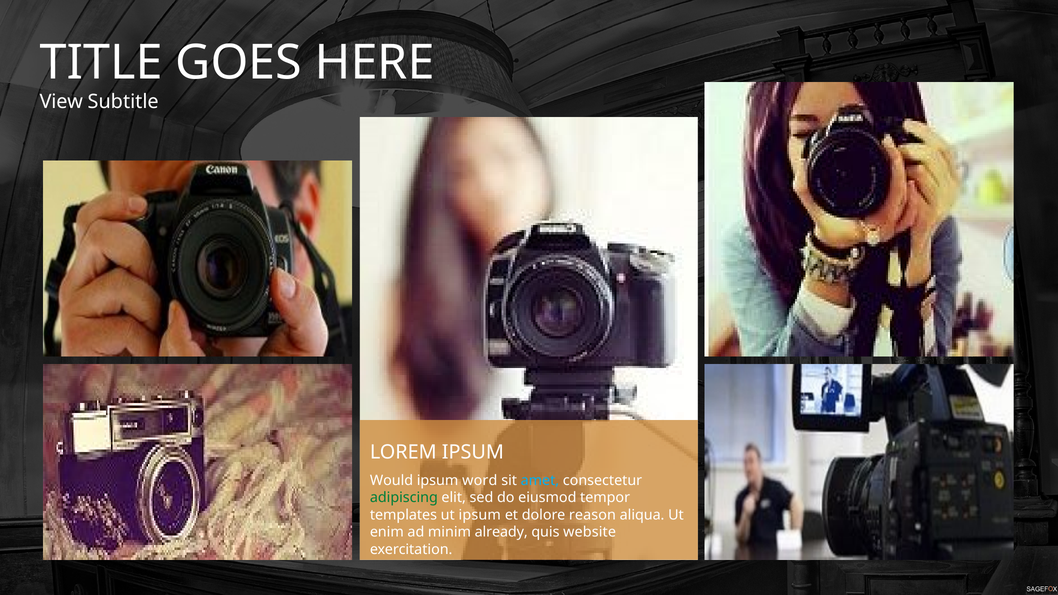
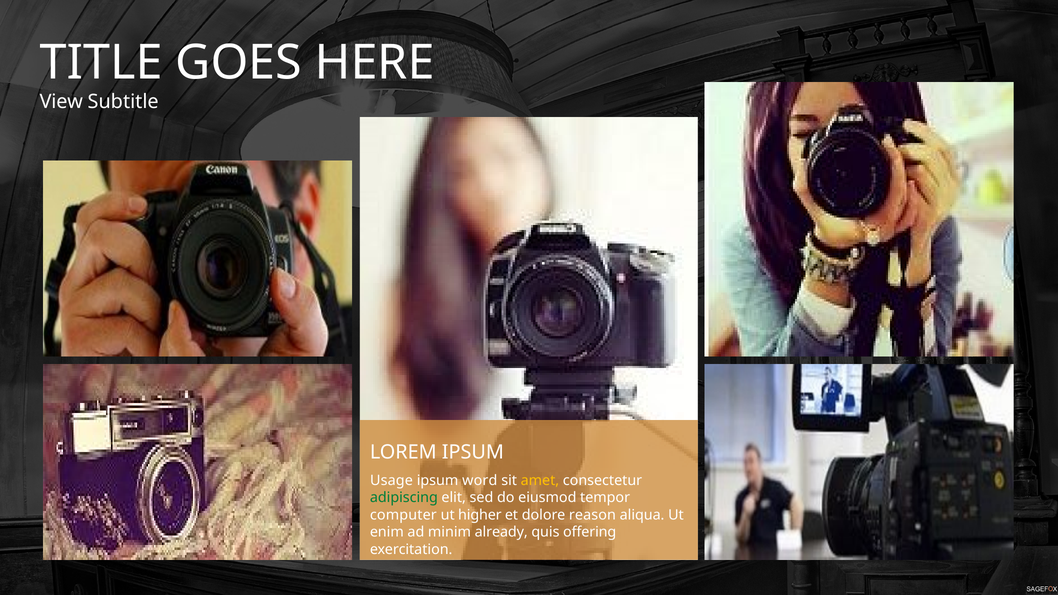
Would: Would -> Usage (391, 481)
amet colour: light blue -> yellow (540, 481)
templates: templates -> computer (403, 515)
ut ipsum: ipsum -> higher (480, 515)
website: website -> offering (590, 532)
